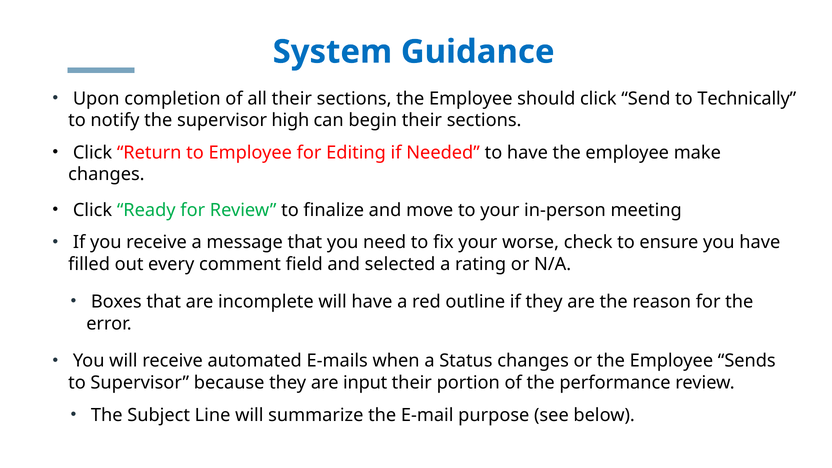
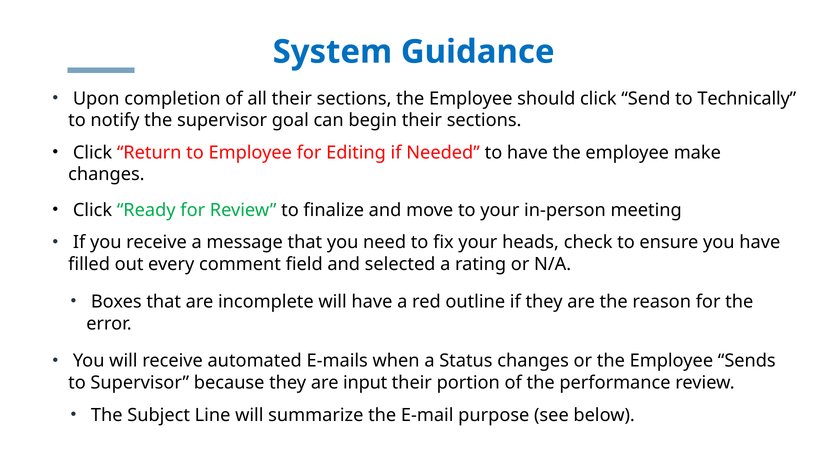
high: high -> goal (290, 120)
worse: worse -> heads (531, 242)
